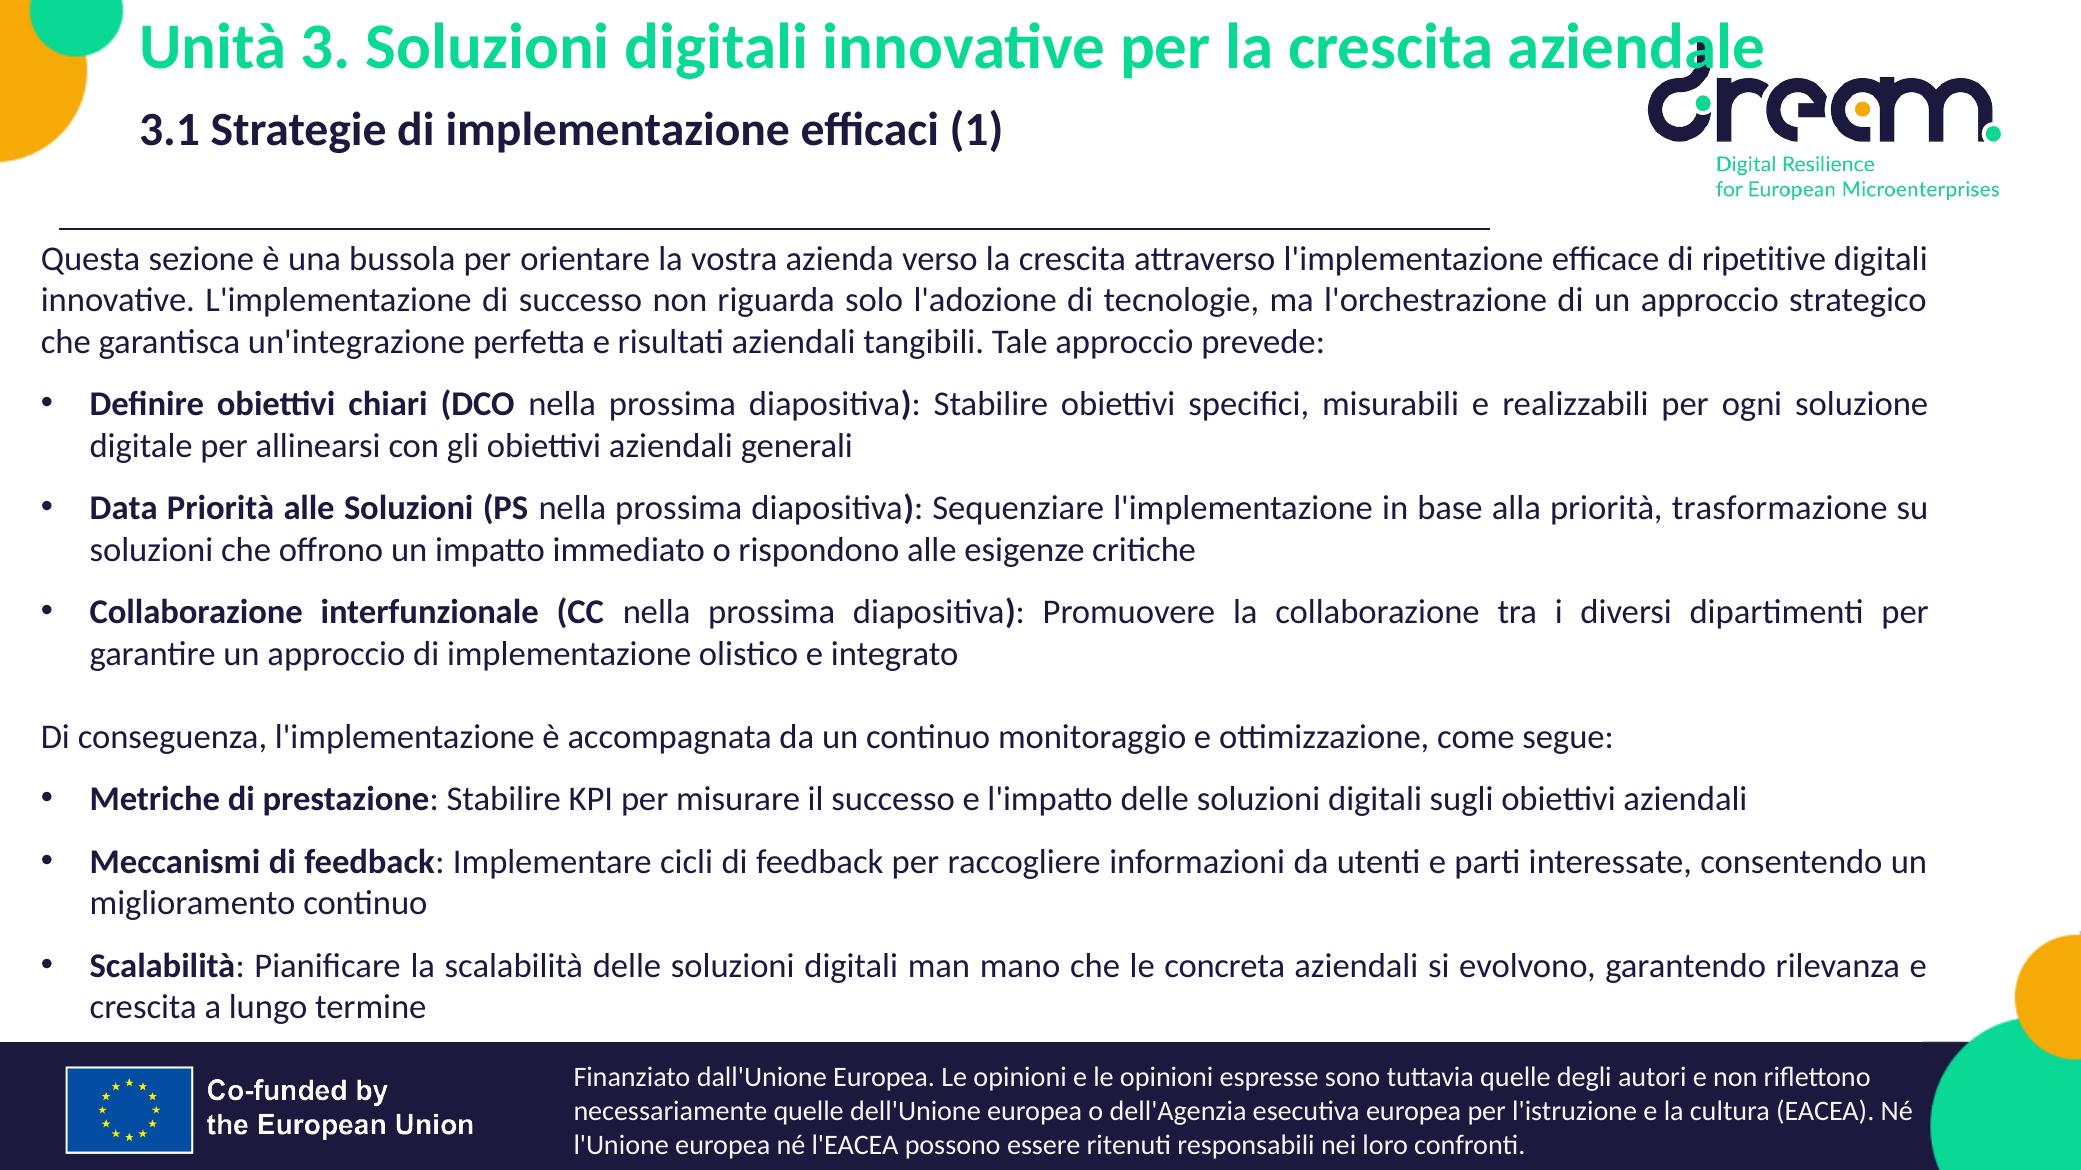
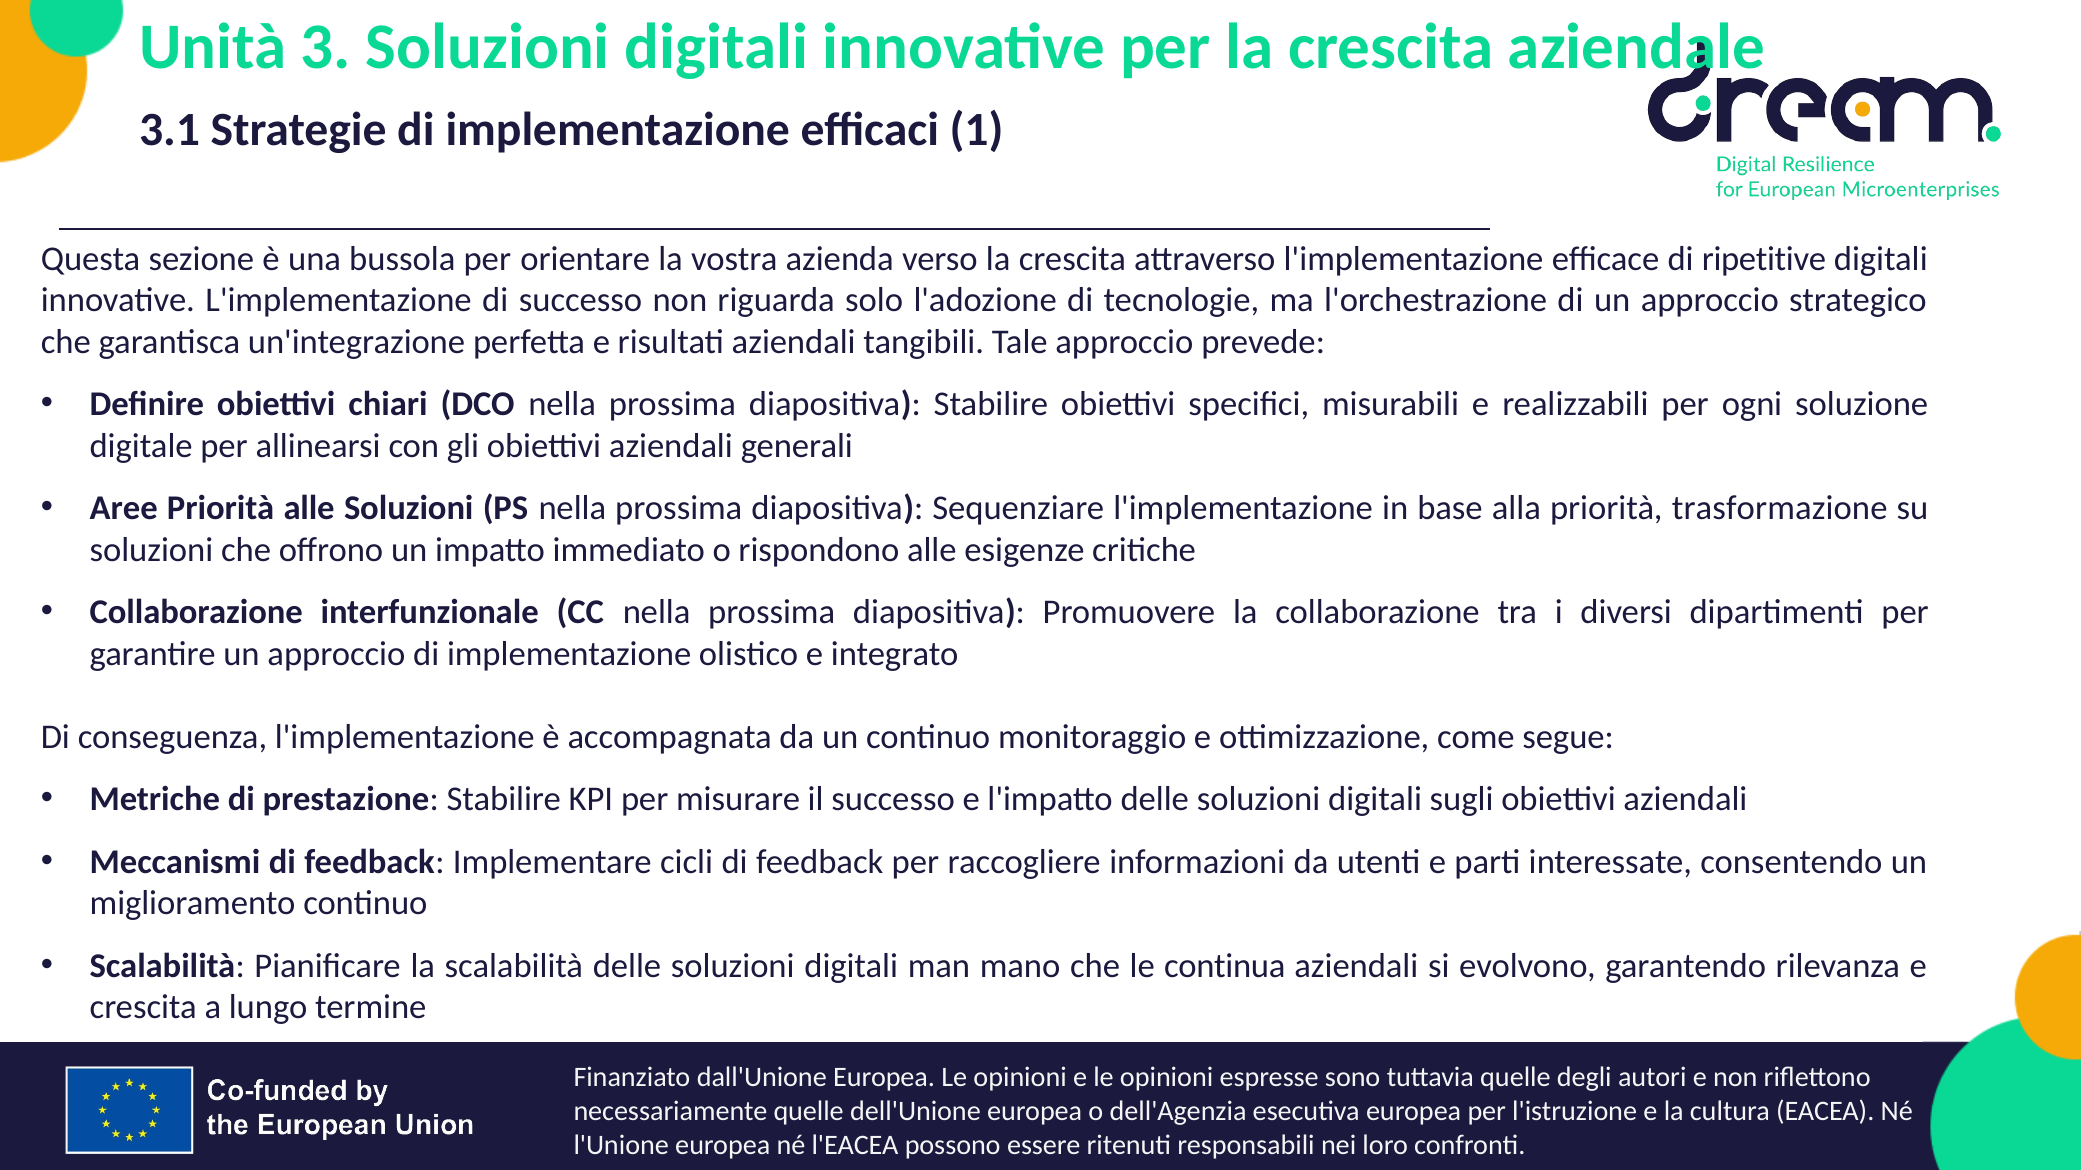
Data: Data -> Aree (124, 509)
concreta: concreta -> continua (1225, 966)
